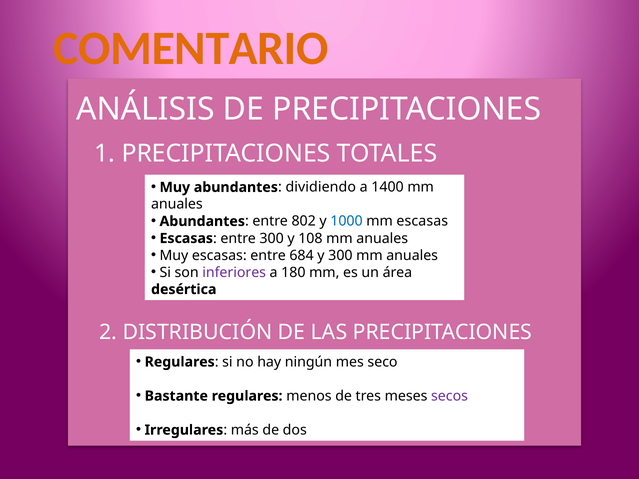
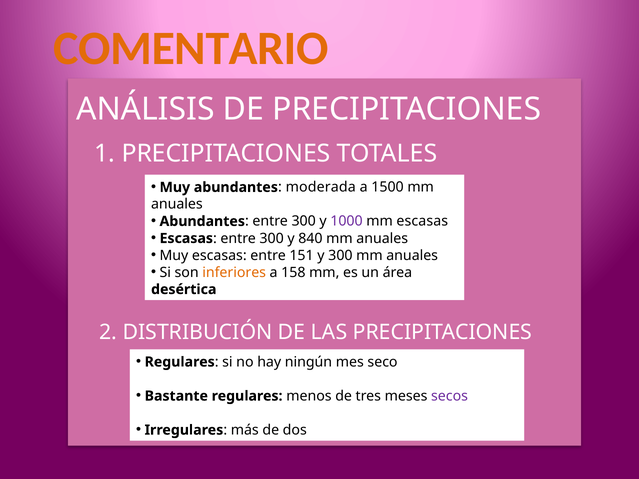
dividiendo: dividiendo -> moderada (321, 187)
1400: 1400 -> 1500 (388, 187)
Abundantes entre 802: 802 -> 300 (304, 221)
1000 colour: blue -> purple (347, 221)
108: 108 -> 840 (310, 238)
684: 684 -> 151 (302, 255)
inferiores colour: purple -> orange (234, 273)
180: 180 -> 158 (293, 273)
